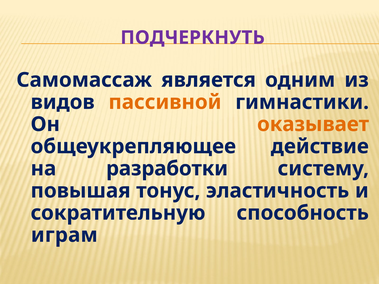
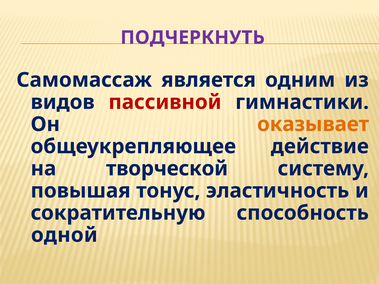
пассивной colour: orange -> red (165, 102)
разработки: разработки -> творческой (167, 169)
играм: играм -> одной (64, 235)
